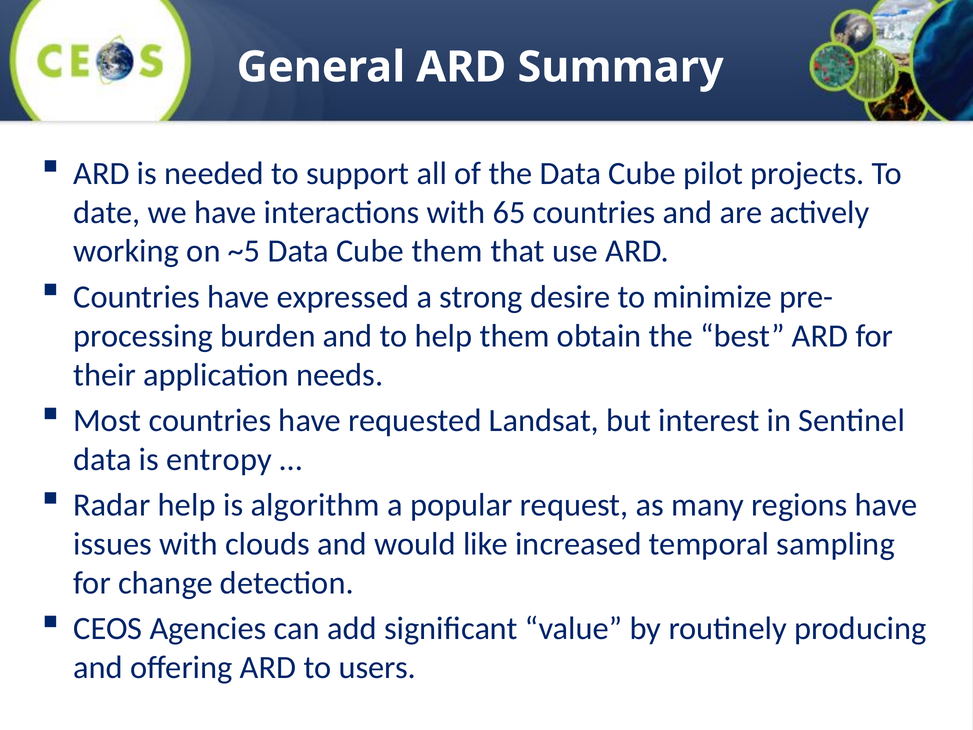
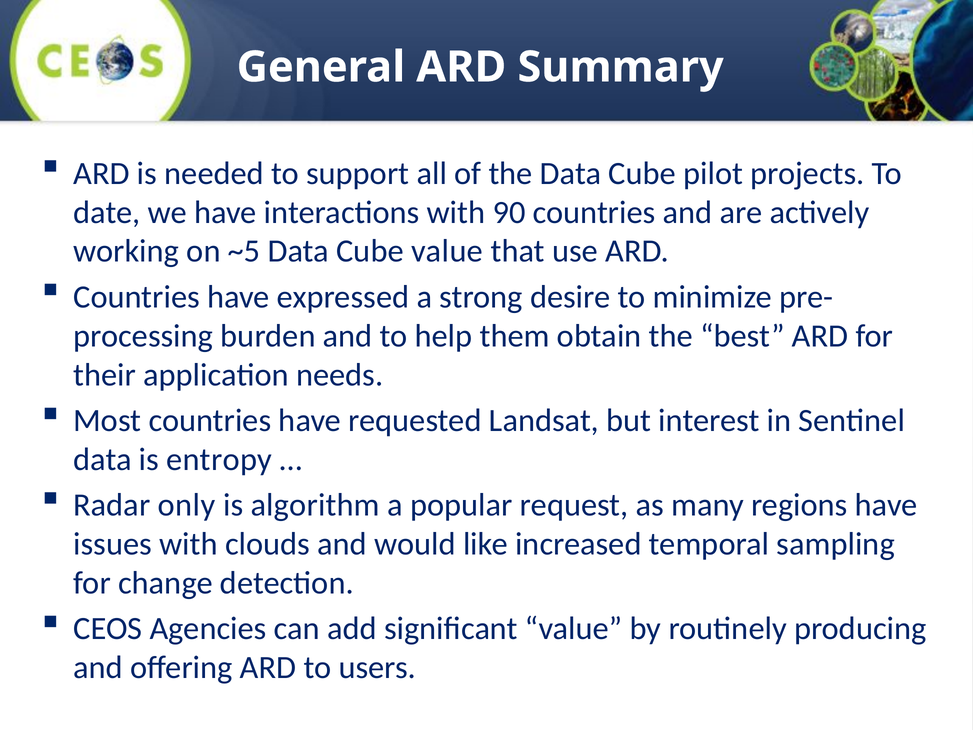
65: 65 -> 90 (509, 212)
Cube them: them -> value (447, 251)
Radar help: help -> only (187, 505)
